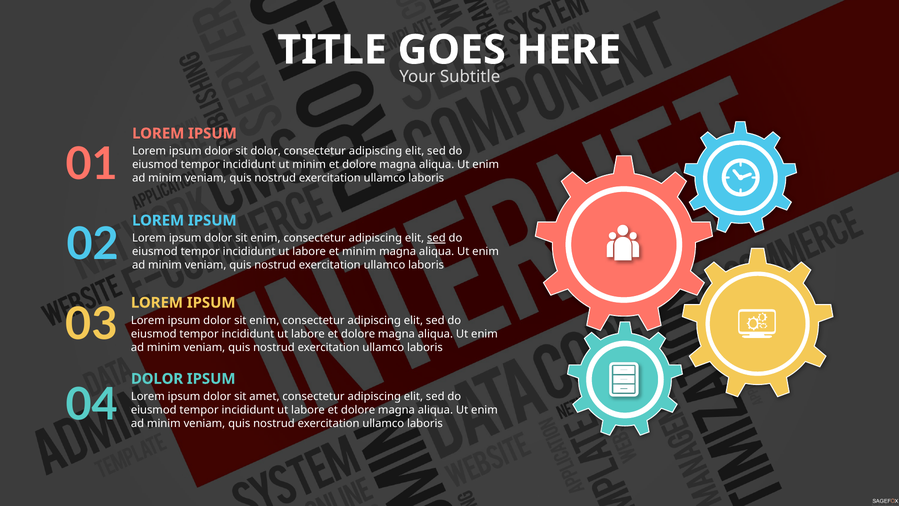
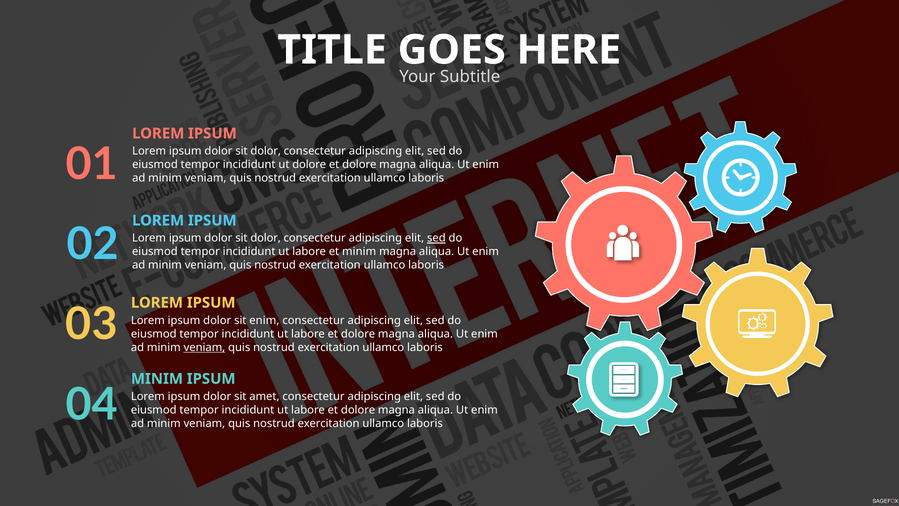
ut minim: minim -> dolore (309, 165)
enim: enim -> dolor (266, 238)
veniam underline: none -> present (204, 347)
DOLOR: DOLOR -> MINIM (157, 379)
